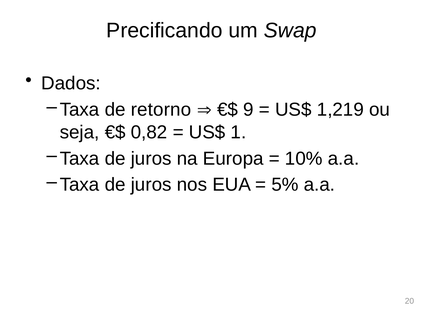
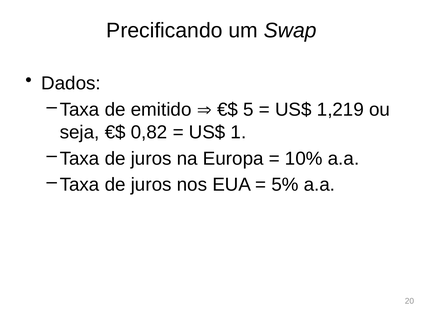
retorno: retorno -> emitido (161, 110)
9: 9 -> 5 (248, 110)
